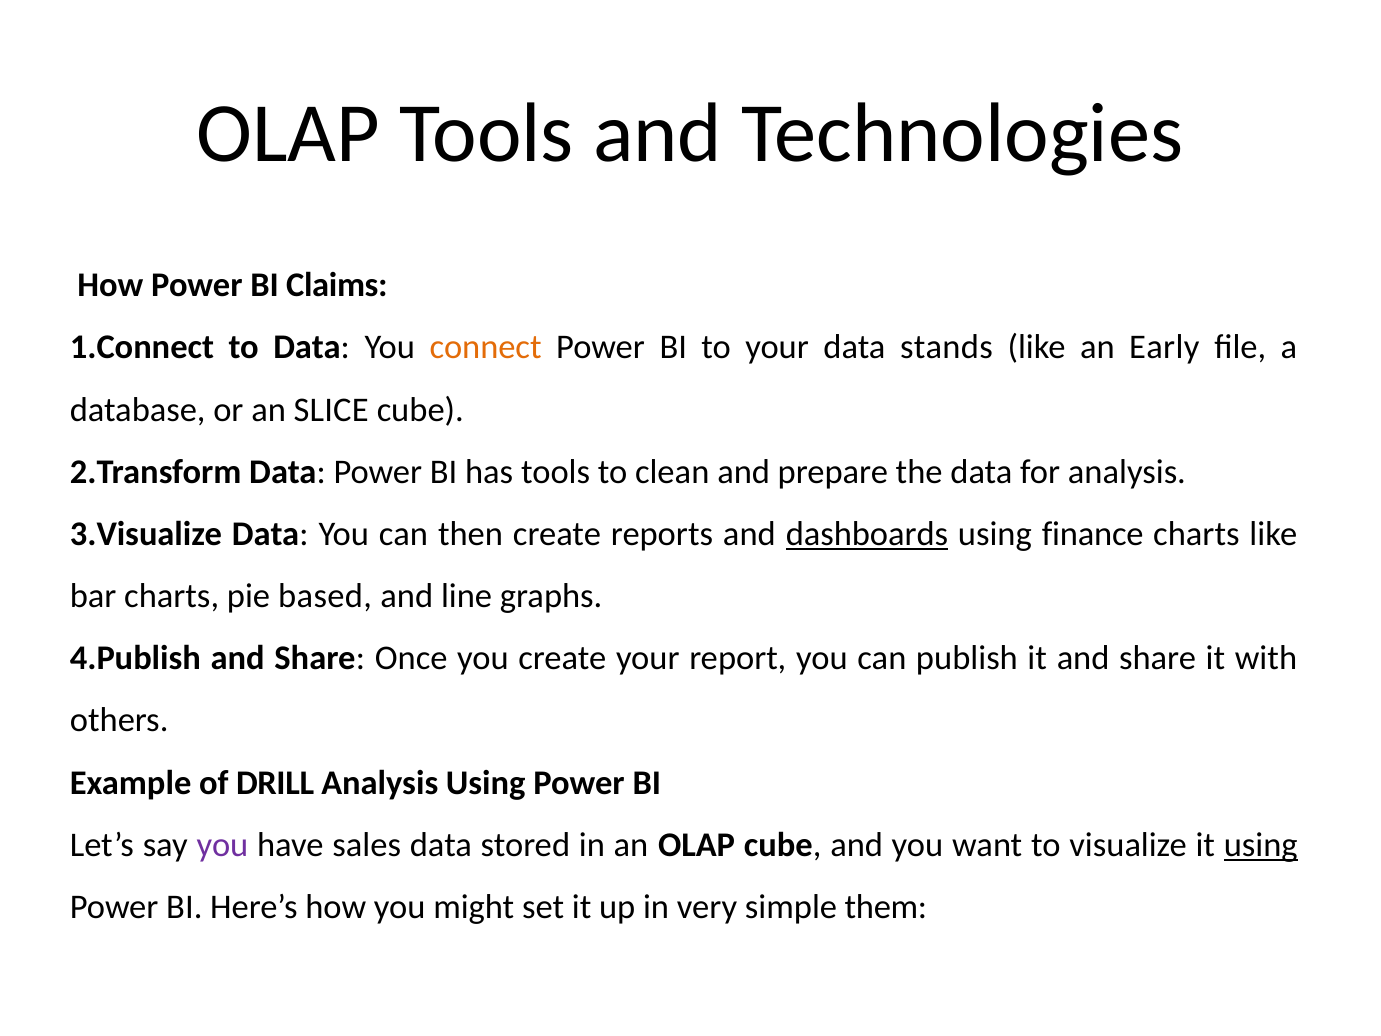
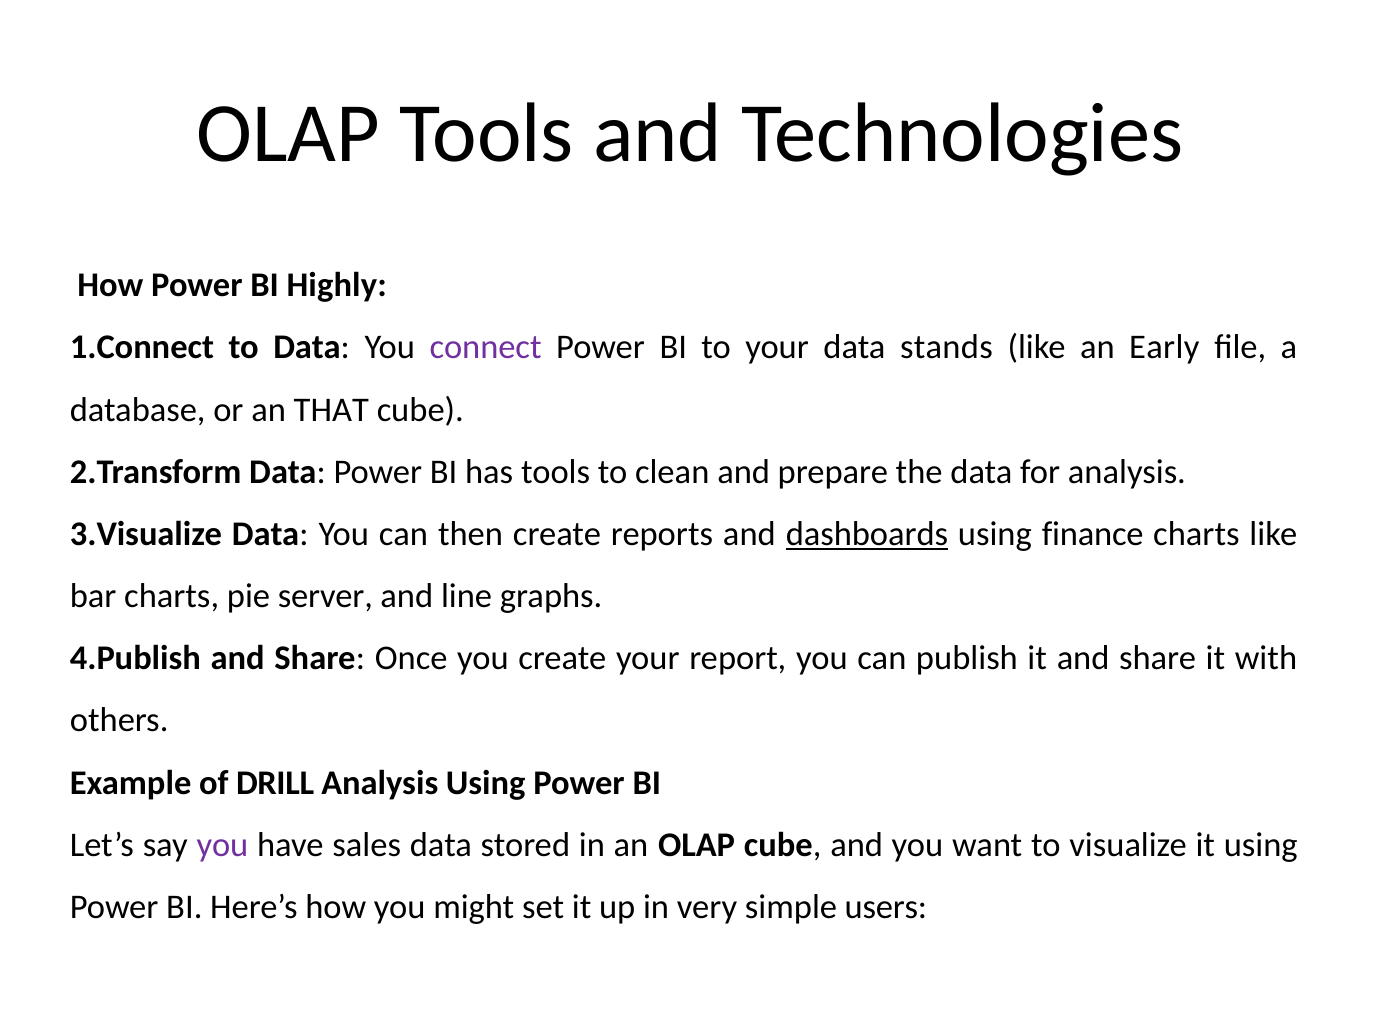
Claims: Claims -> Highly (337, 285)
connect colour: orange -> purple (486, 348)
SLICE: SLICE -> THAT (331, 410)
based: based -> server (325, 596)
using underline: present -> none (1261, 845)
them: them -> users (886, 907)
